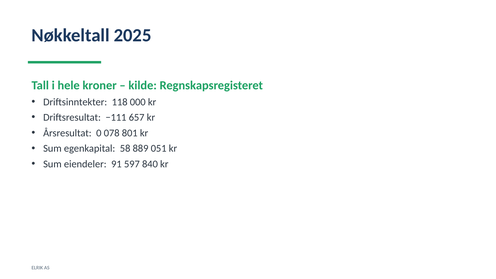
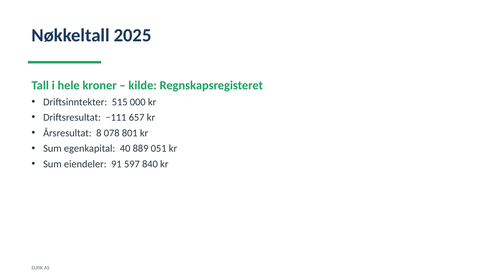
118: 118 -> 515 (120, 102)
0: 0 -> 8 (99, 133)
58: 58 -> 40 (125, 149)
